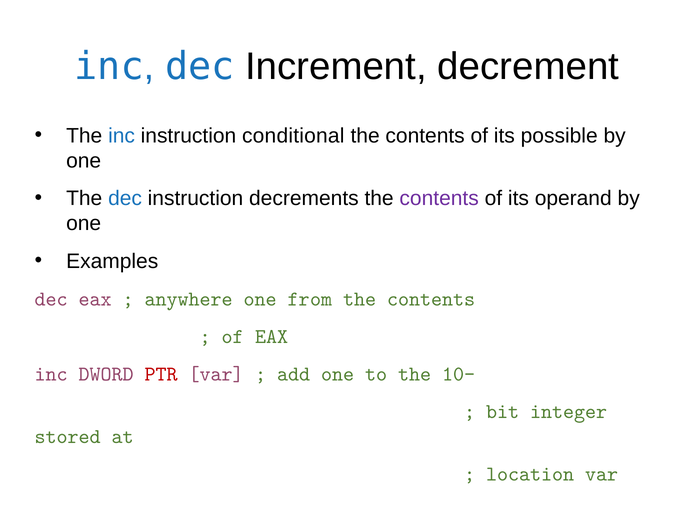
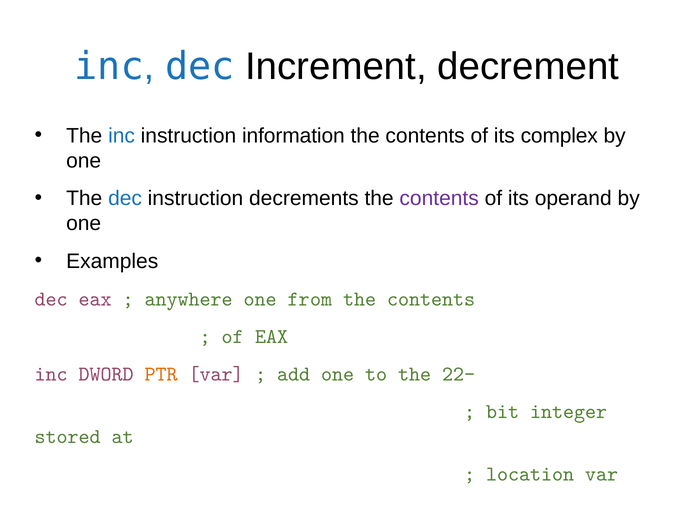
conditional: conditional -> information (293, 136)
possible: possible -> complex (559, 136)
PTR colour: red -> orange (161, 374)
10-: 10- -> 22- (459, 374)
